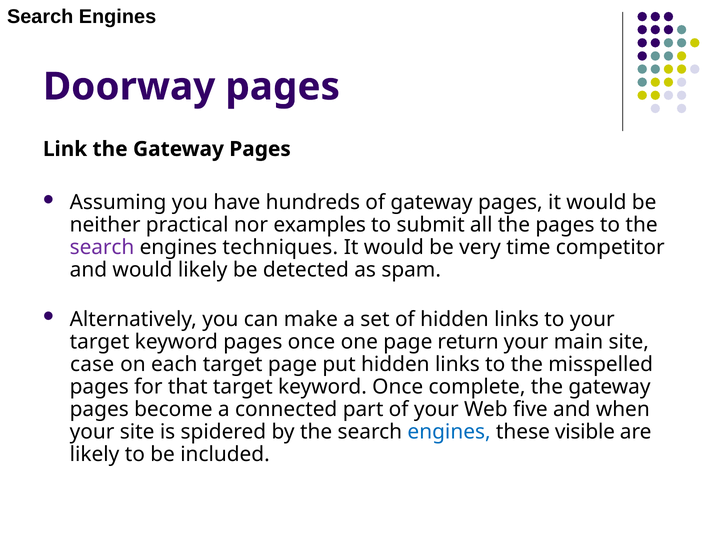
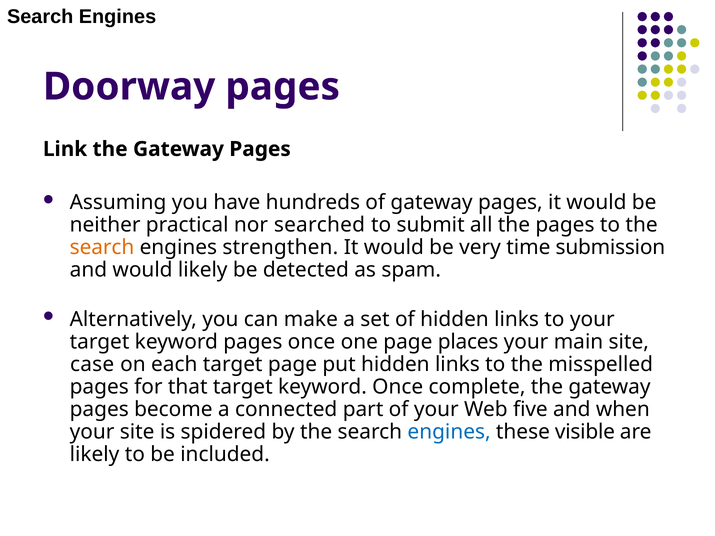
examples: examples -> searched (319, 225)
search colour: purple -> orange (102, 248)
techniques: techniques -> strengthen (280, 248)
competitor: competitor -> submission (610, 248)
return: return -> places (468, 342)
